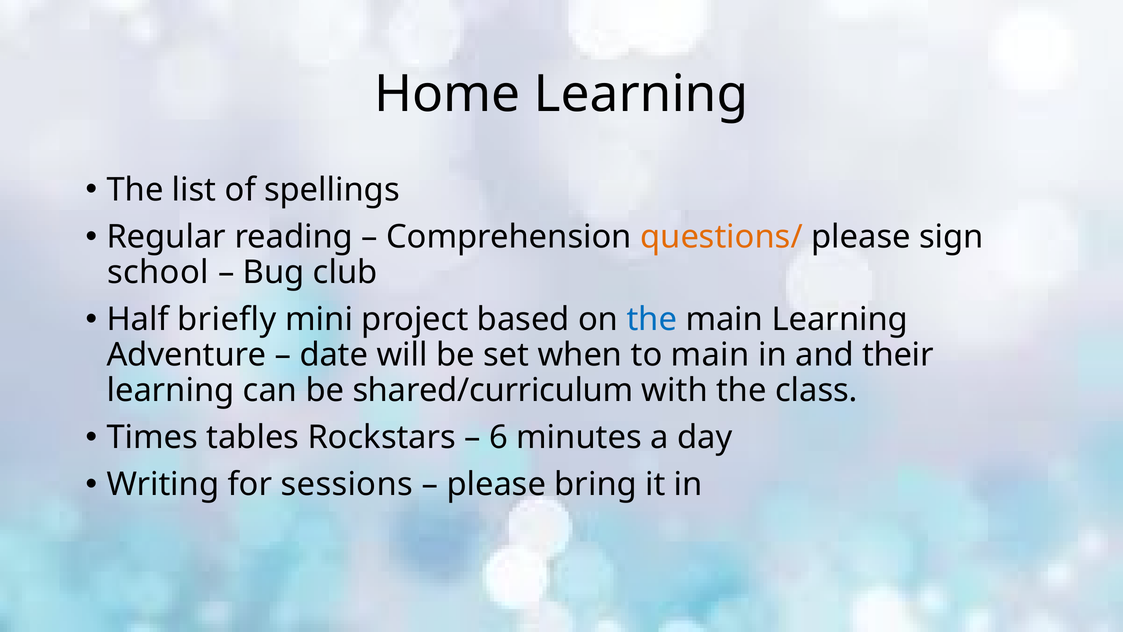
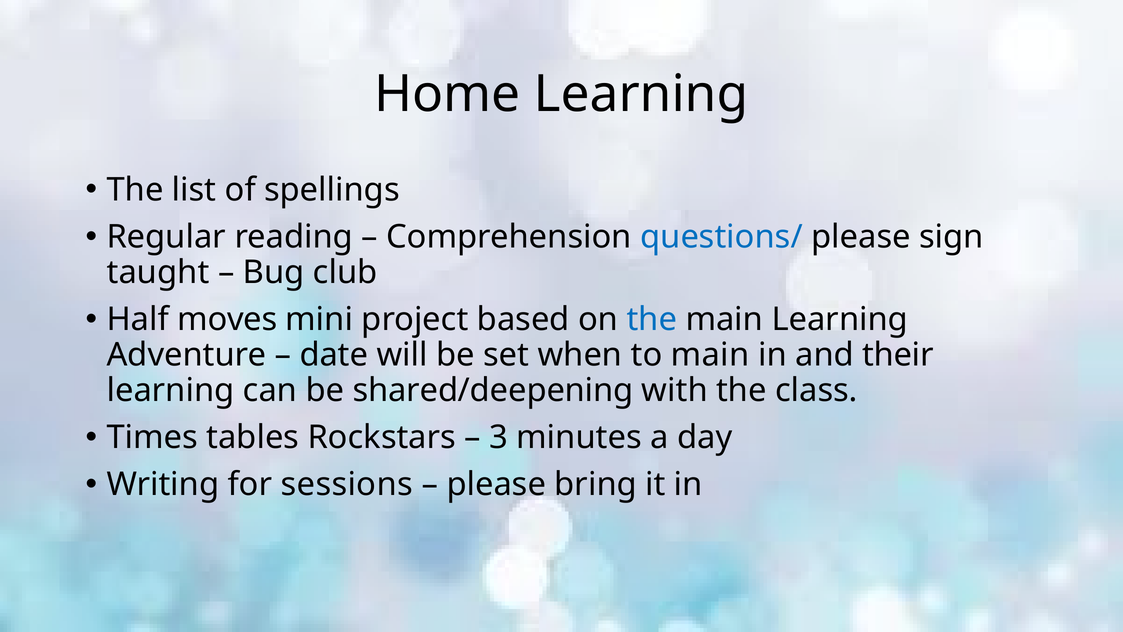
questions/ colour: orange -> blue (721, 237)
school: school -> taught (158, 272)
briefly: briefly -> moves (227, 319)
shared/curriculum: shared/curriculum -> shared/deepening (493, 390)
6: 6 -> 3 (499, 437)
